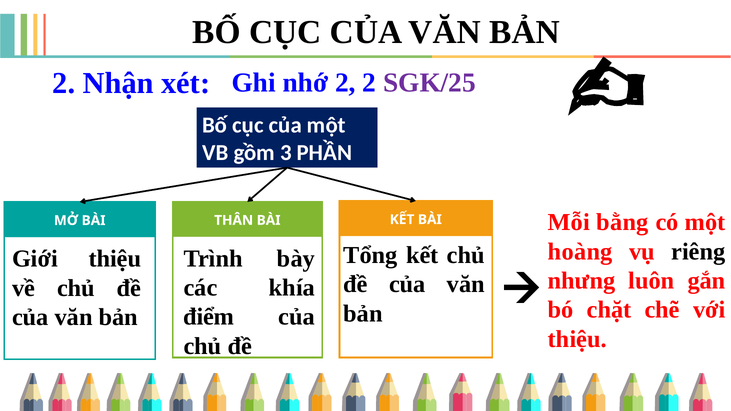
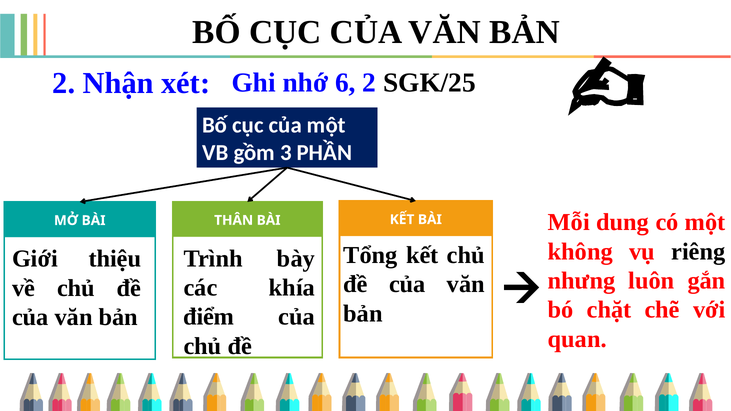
nhớ 2: 2 -> 6 (345, 83)
SGK/25 colour: purple -> black (429, 83)
bằng: bằng -> dung (623, 222)
hoàng: hoàng -> không (580, 252)
thiệu: thiệu -> quan (577, 339)
